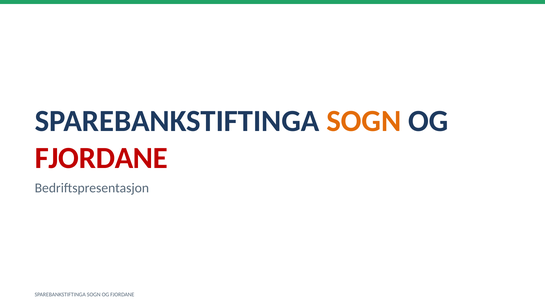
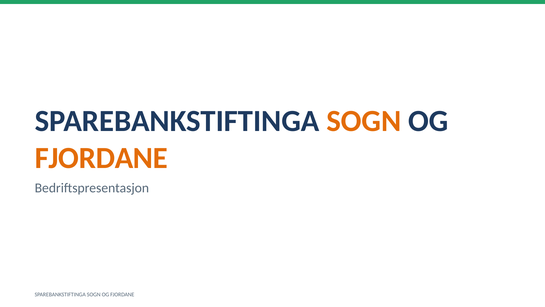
FJORDANE colour: red -> orange (101, 158)
